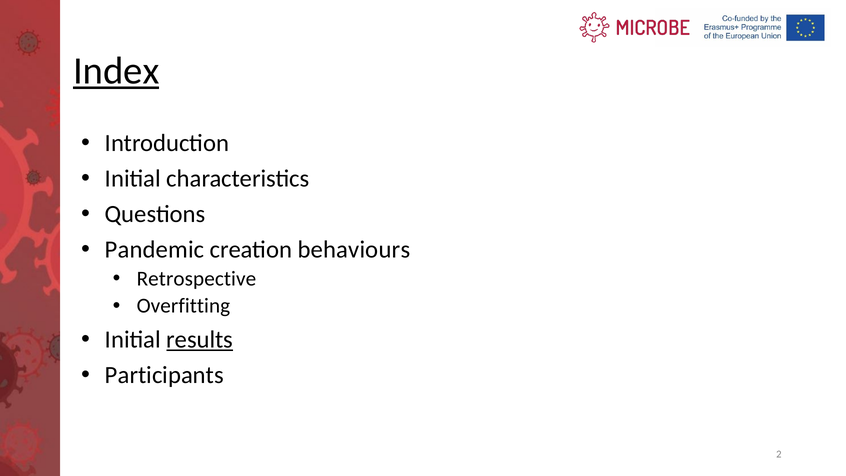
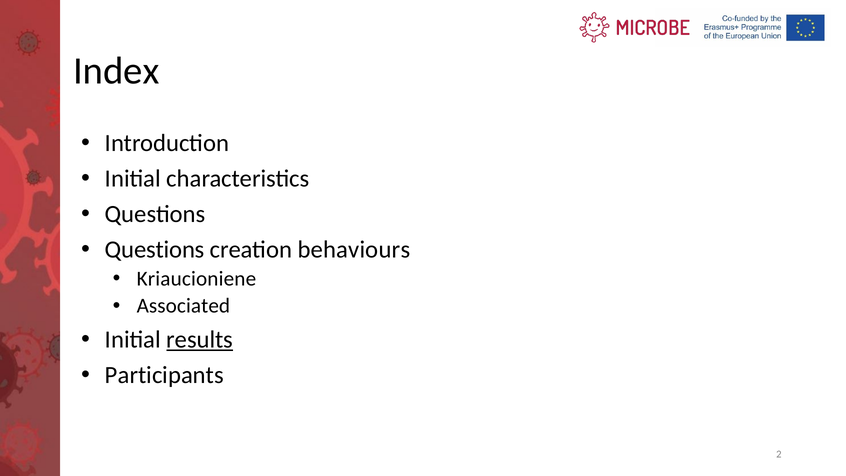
Index underline: present -> none (116, 71)
Pandemic: Pandemic -> Questions (155, 249)
Retrospective: Retrospective -> Kriaucioniene (196, 279)
Overfitting: Overfitting -> Associated (183, 306)
